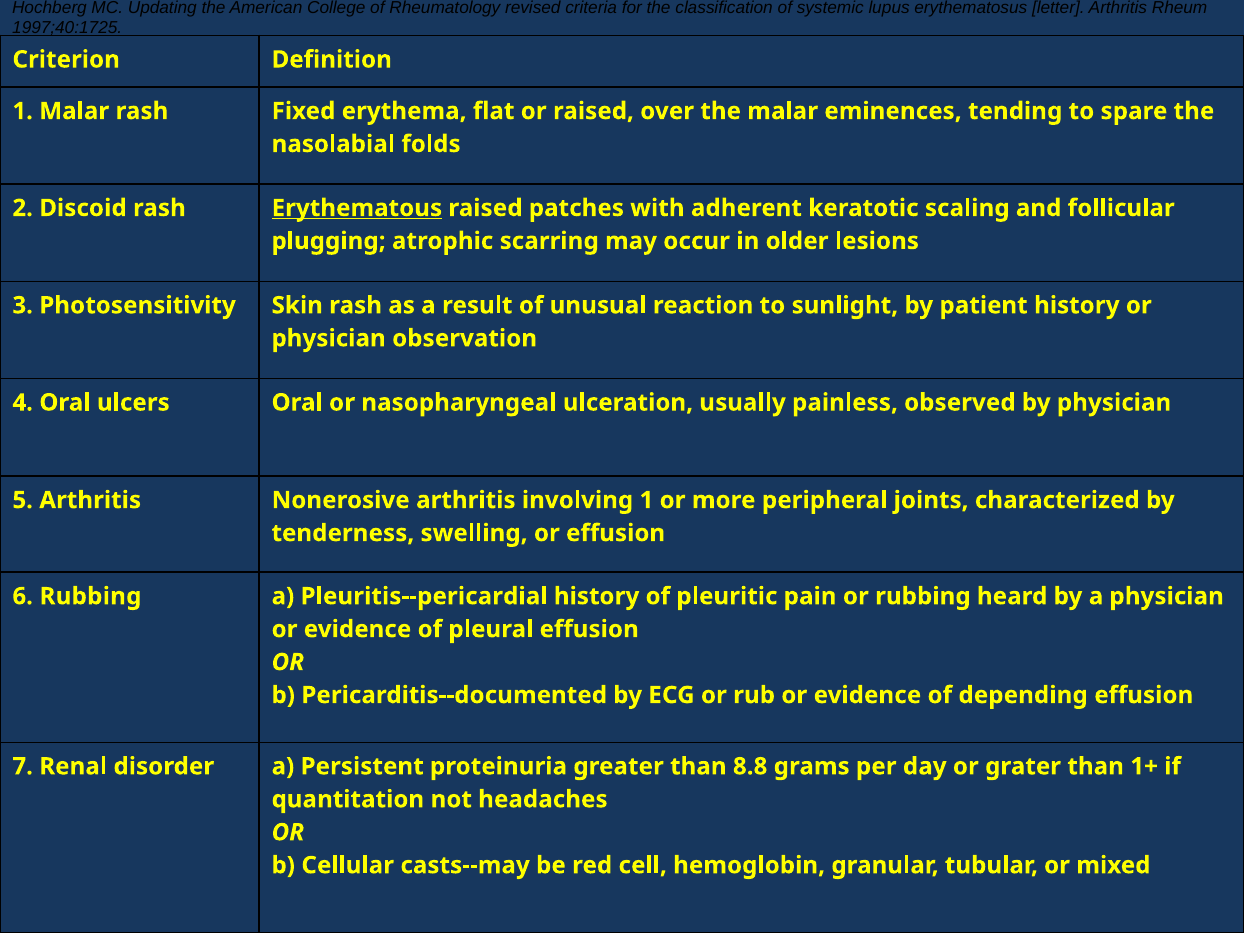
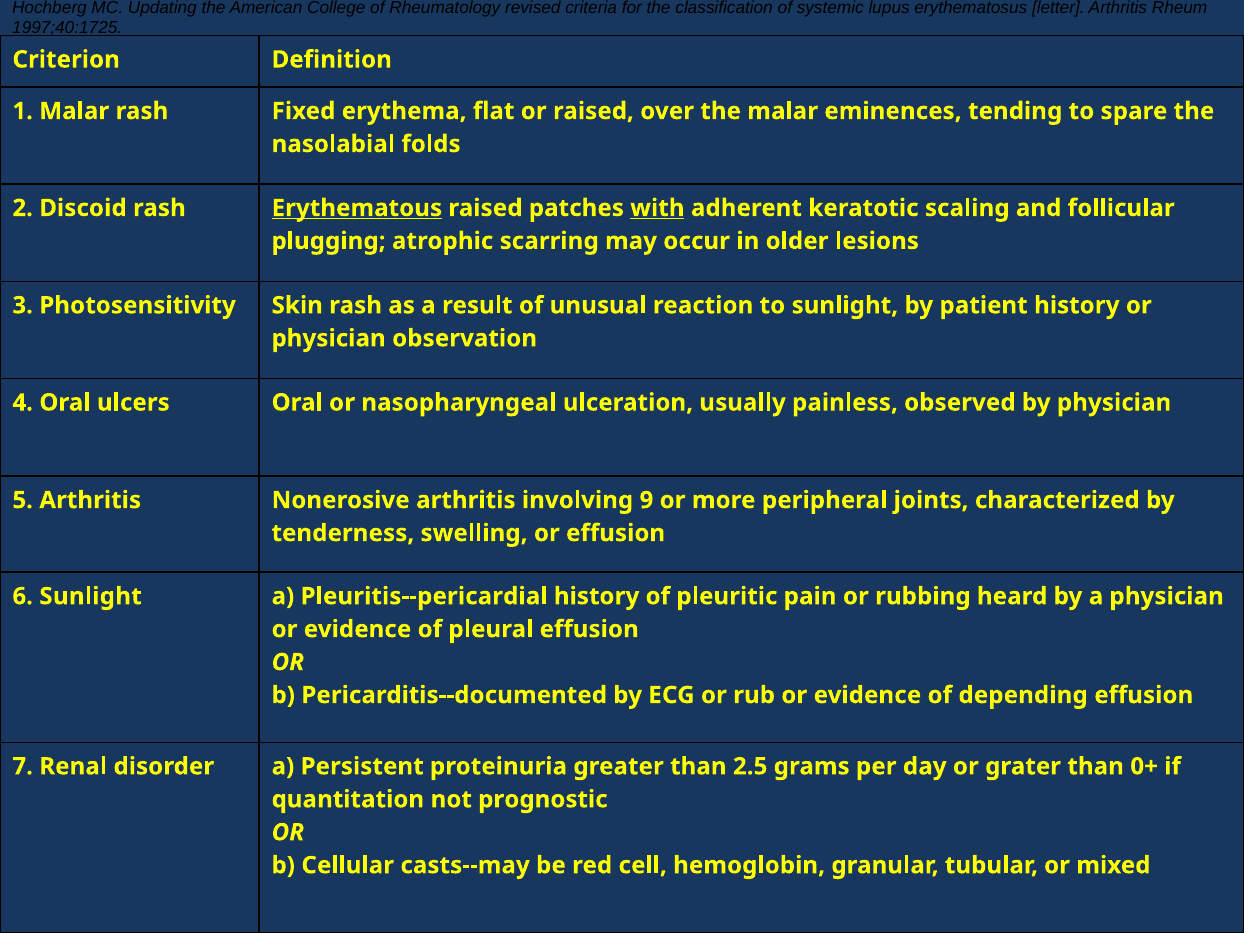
with underline: none -> present (657, 208)
involving 1: 1 -> 9 (646, 500)
6 Rubbing: Rubbing -> Sunlight (91, 596)
8.8: 8.8 -> 2.5 (750, 766)
1+: 1+ -> 0+ (1144, 766)
headaches: headaches -> prognostic (543, 799)
